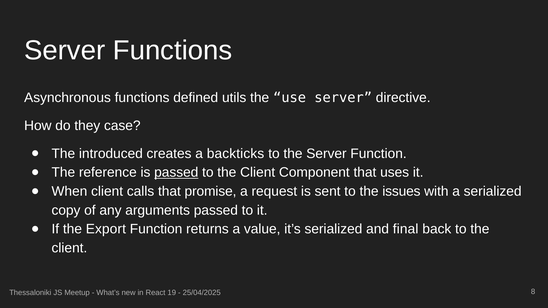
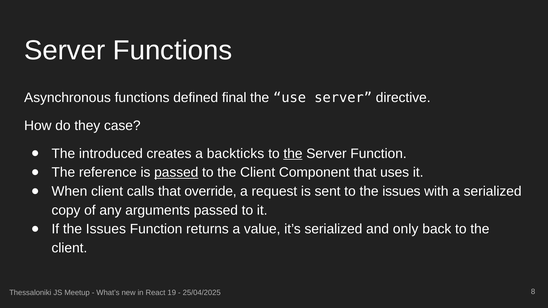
utils: utils -> final (234, 98)
the underline: none -> present (293, 154)
promise: promise -> override (211, 191)
If the Export: Export -> Issues (106, 229)
final: final -> only (406, 229)
